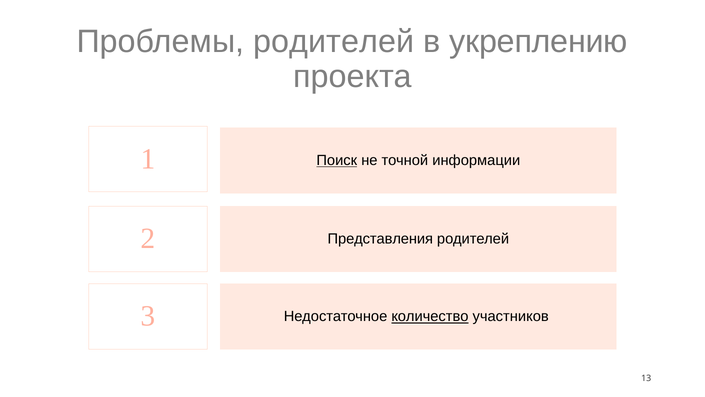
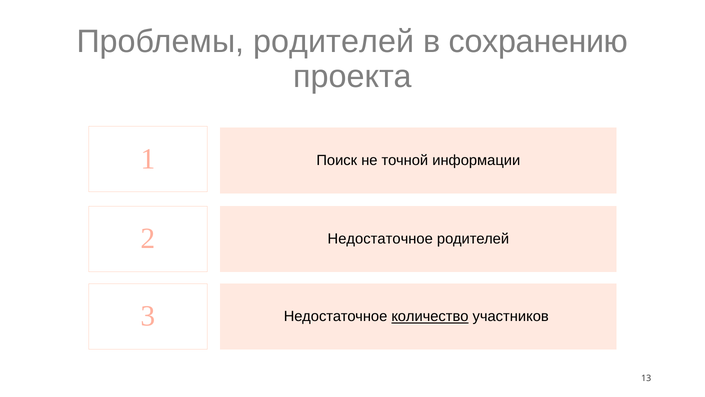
укреплению: укреплению -> сохранению (539, 42)
Поиск underline: present -> none (337, 160)
Представления: Представления -> Недостаточное (380, 238)
